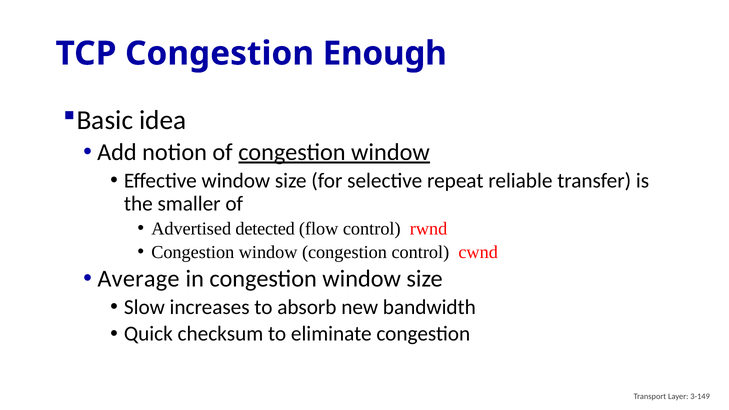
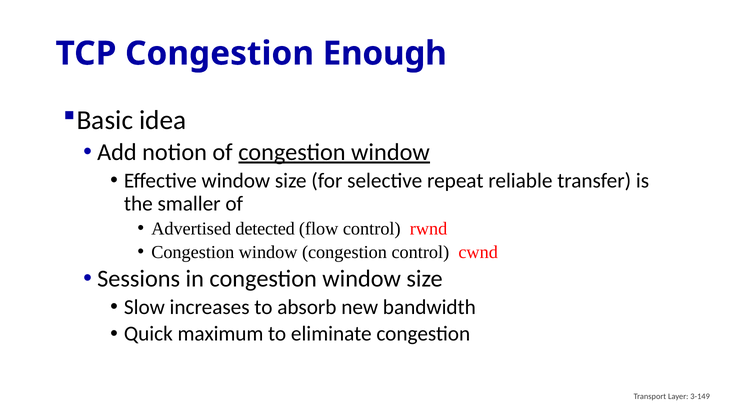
Average: Average -> Sessions (139, 279)
checksum: checksum -> maximum (220, 334)
